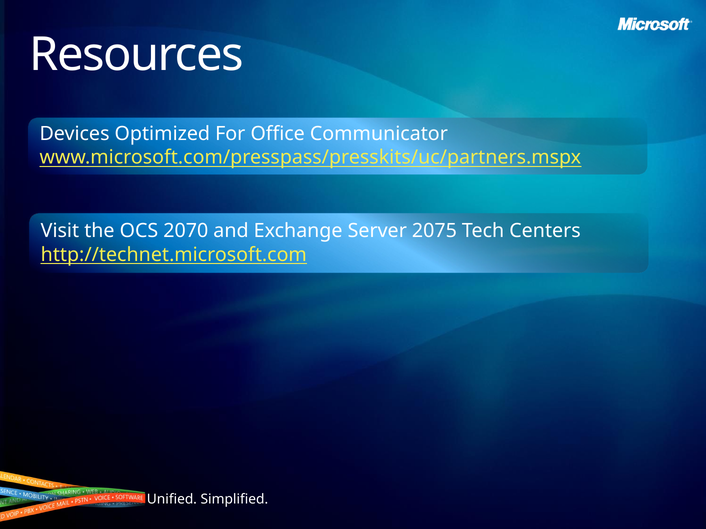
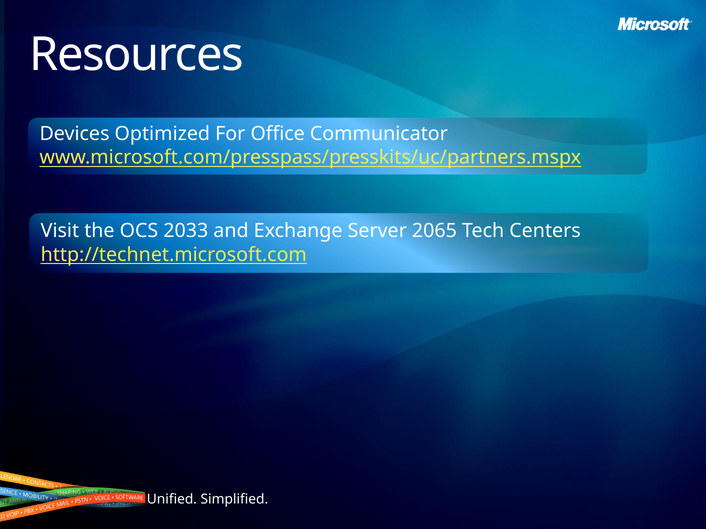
2070: 2070 -> 2033 (186, 231)
2075: 2075 -> 2065 (434, 231)
